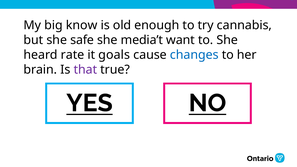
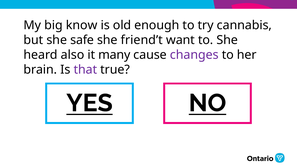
media’t: media’t -> friend’t (142, 40)
rate: rate -> also (73, 55)
goals: goals -> many (114, 55)
changes colour: blue -> purple (194, 55)
